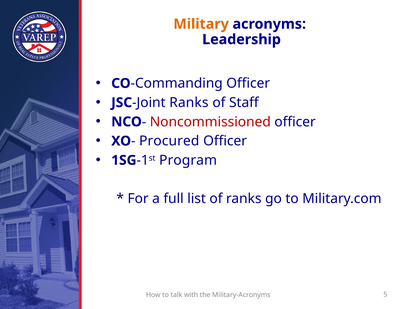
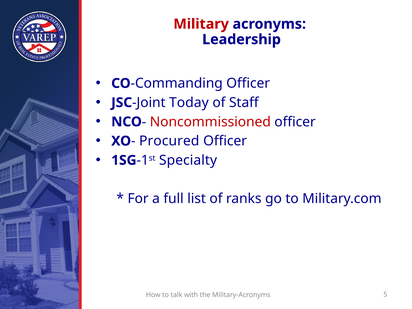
Military colour: orange -> red (201, 24)
Ranks: Ranks -> Today (189, 103)
Program: Program -> Specialty (188, 160)
